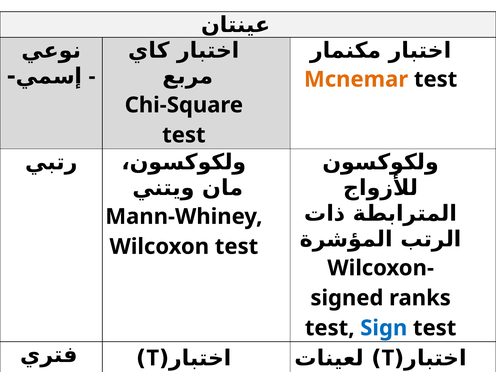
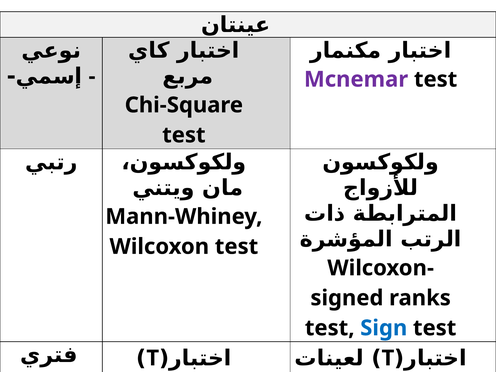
Mcnemar colour: orange -> purple (356, 79)
